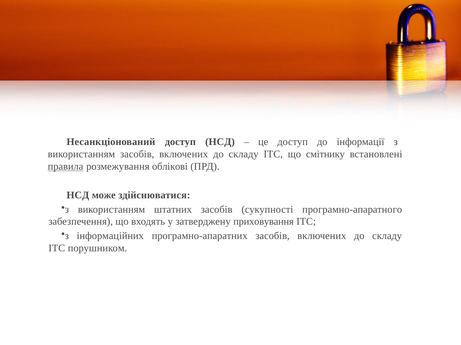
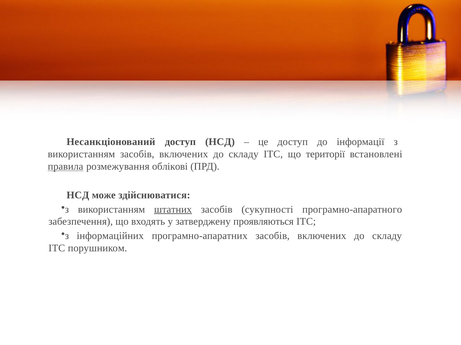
смітнику: смітнику -> території (325, 155)
штатних underline: none -> present (173, 210)
приховування: приховування -> проявляються (264, 222)
